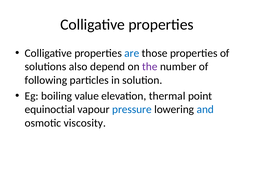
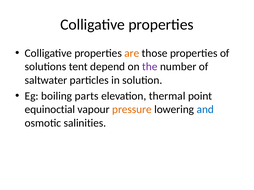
are colour: blue -> orange (132, 53)
also: also -> tent (78, 67)
following: following -> saltwater (46, 80)
value: value -> parts (87, 96)
pressure colour: blue -> orange (132, 110)
viscosity: viscosity -> salinities (85, 123)
